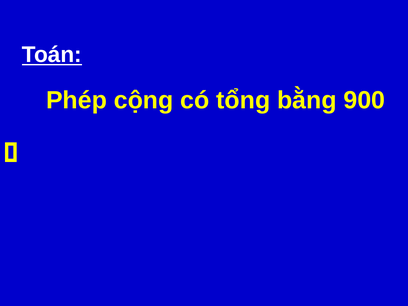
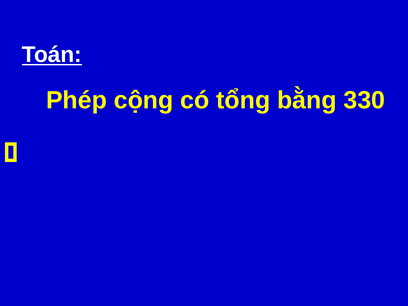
900: 900 -> 330 (364, 100)
